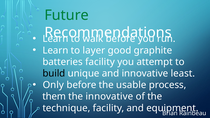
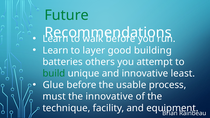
graphite: graphite -> building (153, 50)
batteries facility: facility -> others (100, 62)
build colour: black -> green (54, 73)
Only: Only -> Glue (53, 85)
them: them -> must (54, 97)
